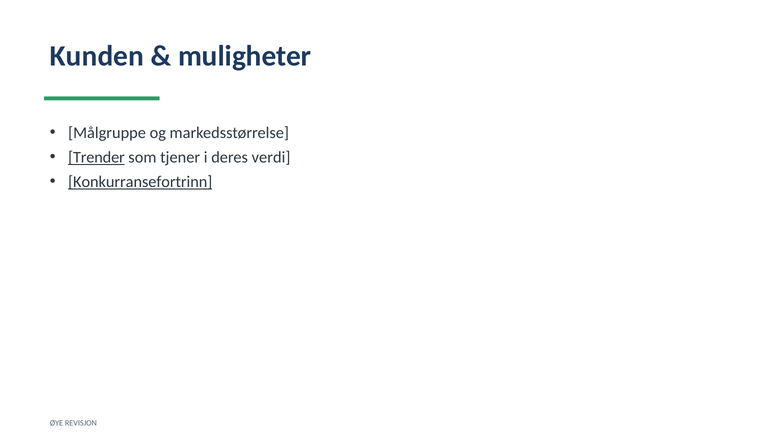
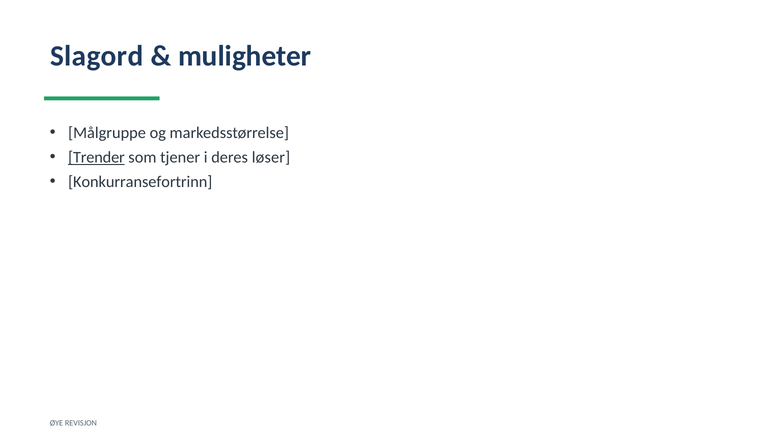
Kunden: Kunden -> Slagord (97, 56)
verdi: verdi -> løser (271, 157)
Konkurransefortrinn underline: present -> none (140, 182)
